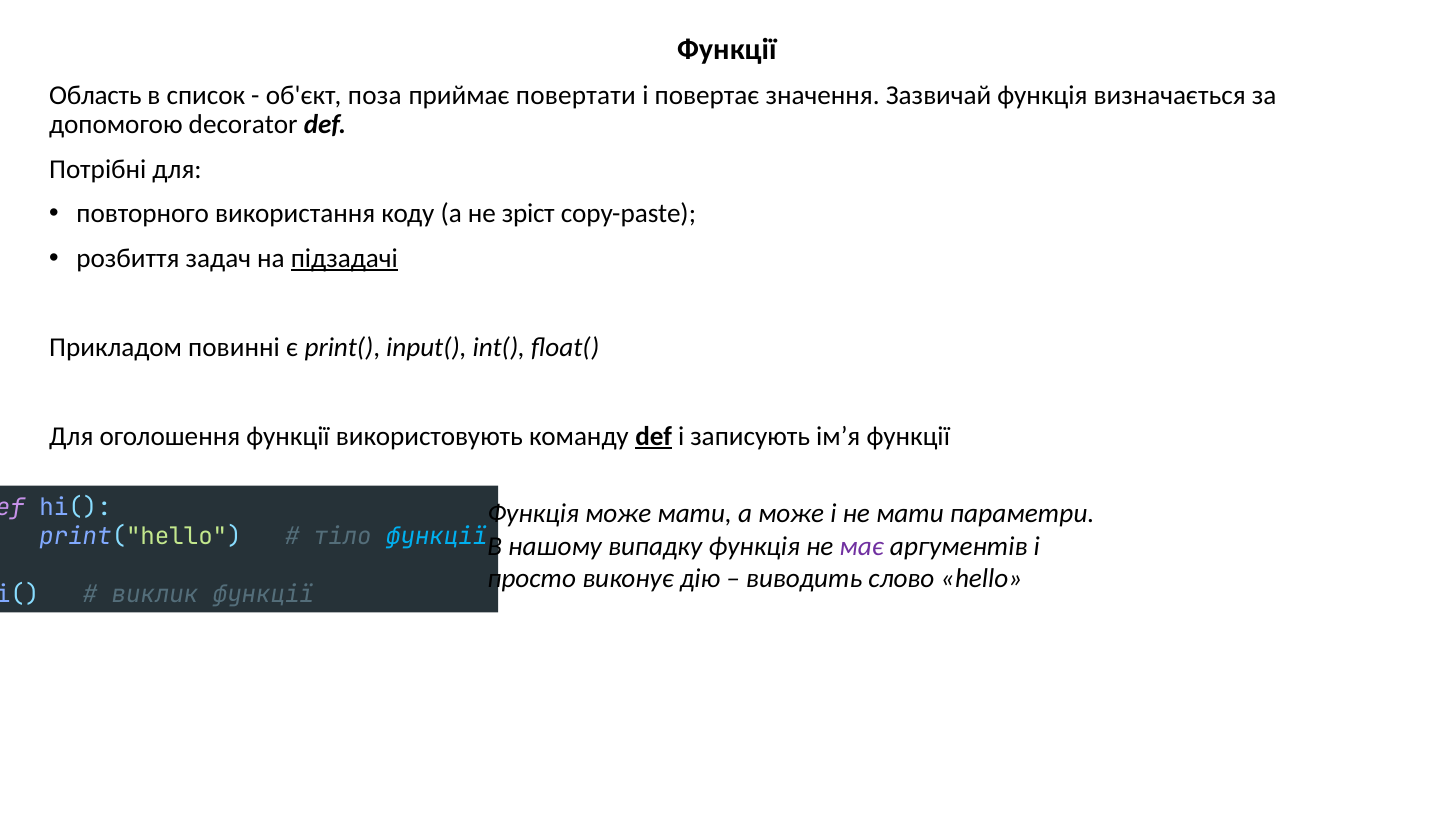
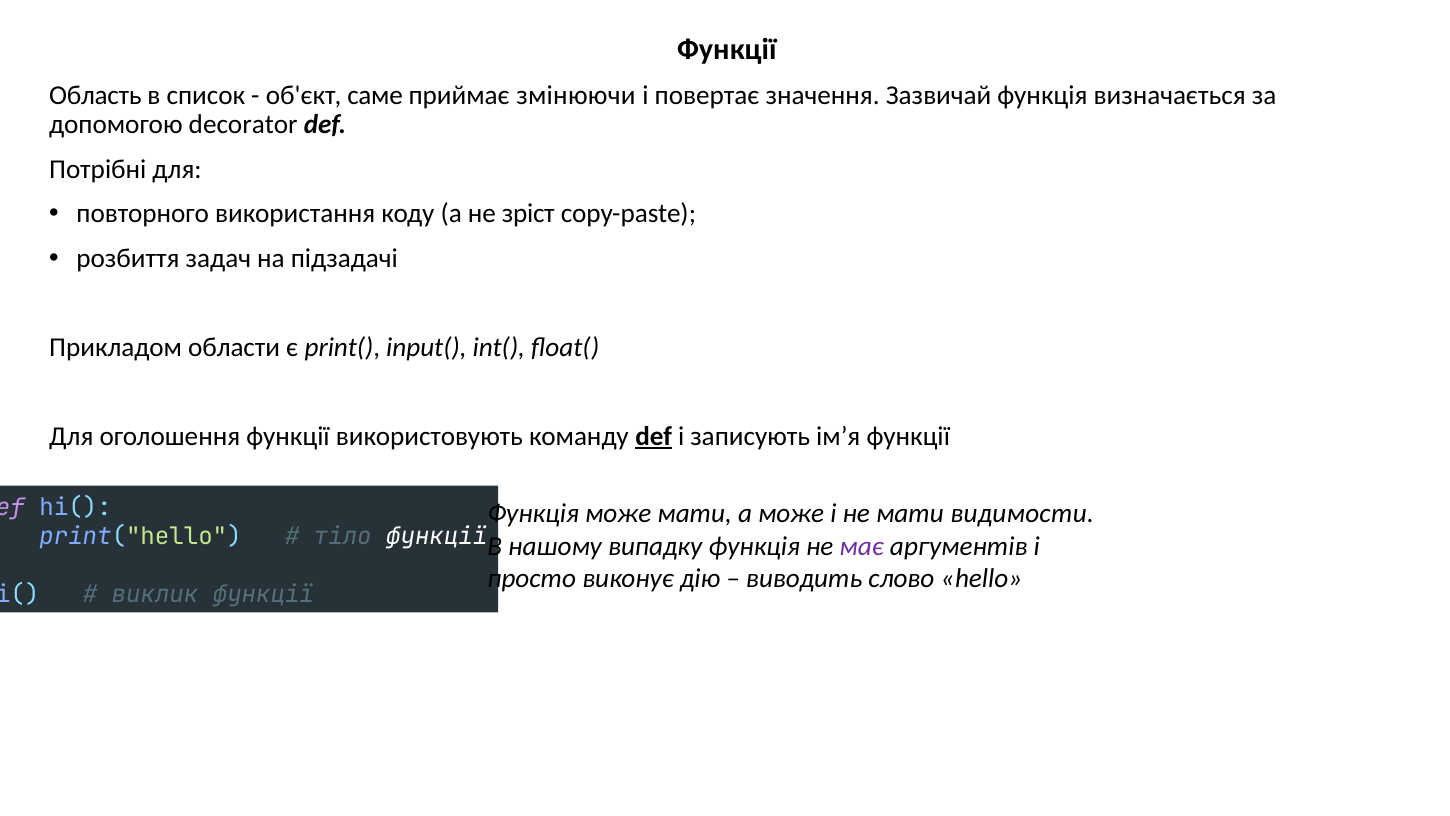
поза: поза -> саме (375, 95)
повертати: повертати -> змінюючи (576, 95)
підзадачі underline: present -> none (344, 258)
повинні: повинні -> области (234, 347)
параметри: параметри -> видимости (1022, 513)
функції colour: light blue -> white (437, 536)
